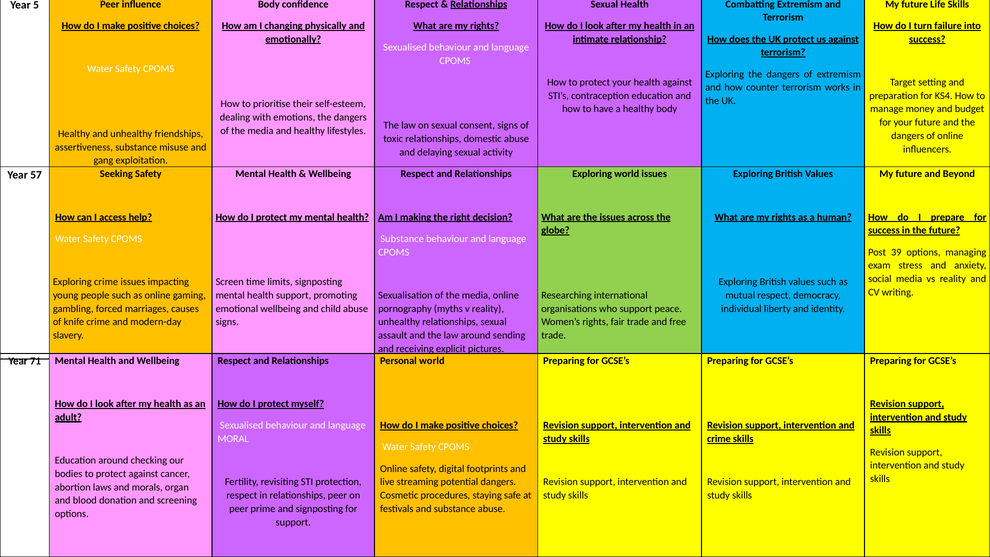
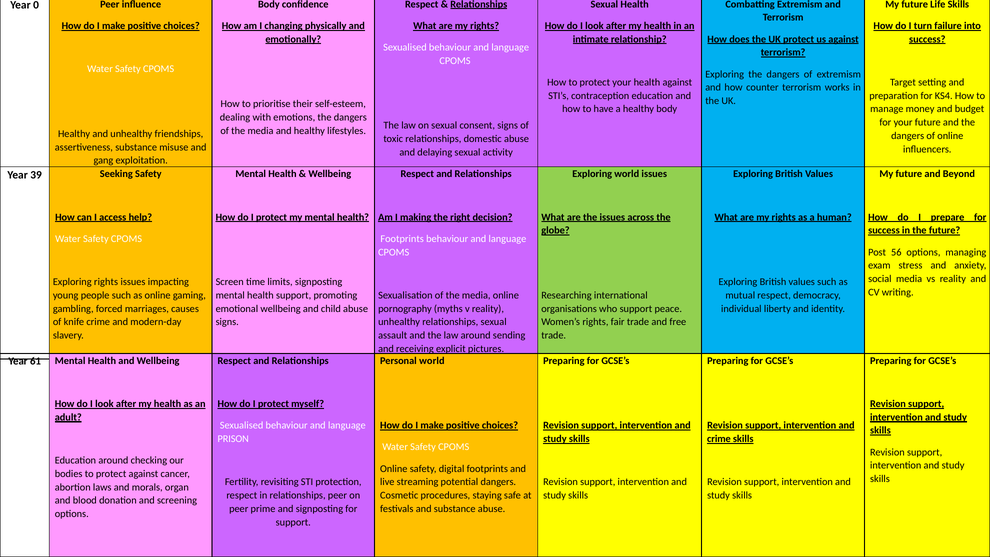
5: 5 -> 0 (36, 5)
57: 57 -> 39 (36, 175)
Substance: Substance -> Footprints (402, 239)
39: 39 -> 56 (896, 252)
Exploring crime: crime -> rights (106, 282)
71: 71 -> 61 (35, 361)
MORAL: MORAL -> PRISON (233, 439)
